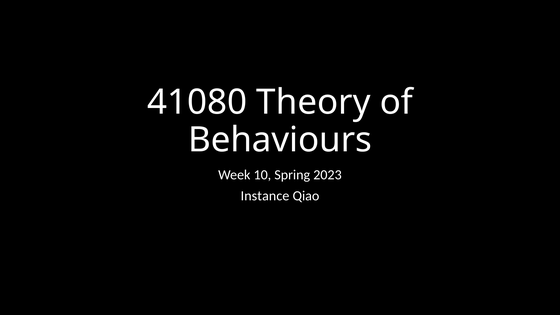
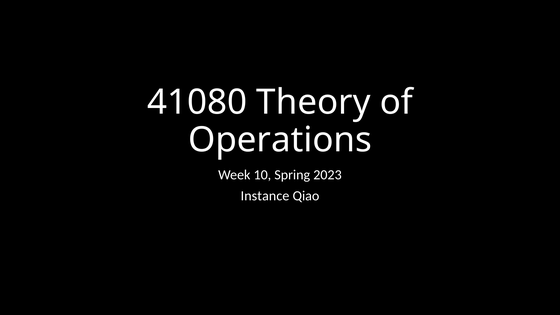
Behaviours: Behaviours -> Operations (280, 140)
